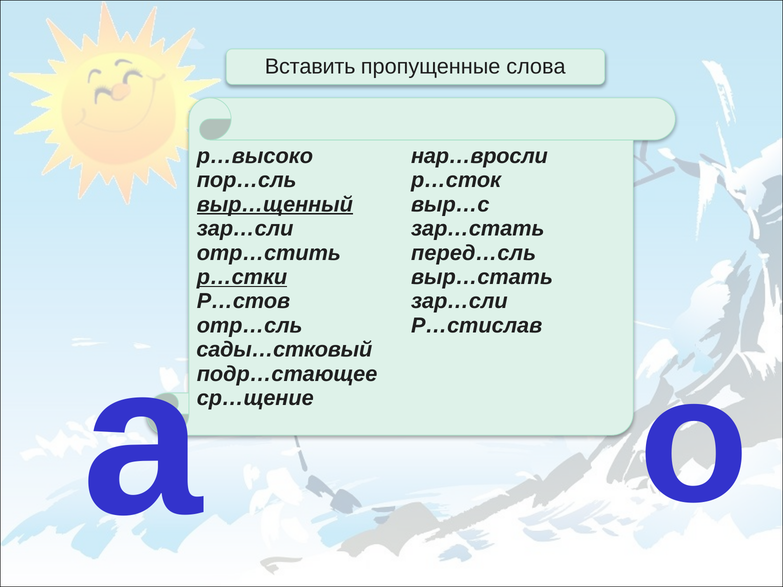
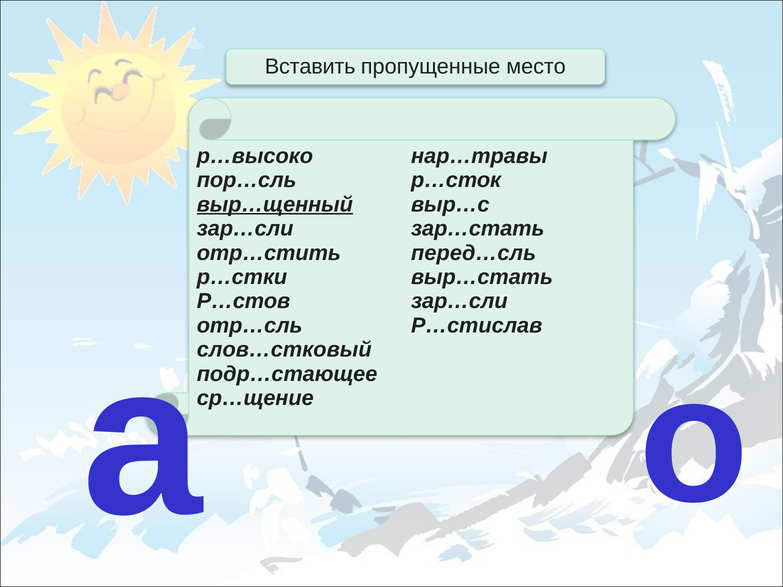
слова: слова -> место (536, 67)
нар…вросли: нар…вросли -> нар…травы (479, 156)
р…стки underline: present -> none (242, 277)
сады…стковый: сады…стковый -> слов…стковый (284, 350)
